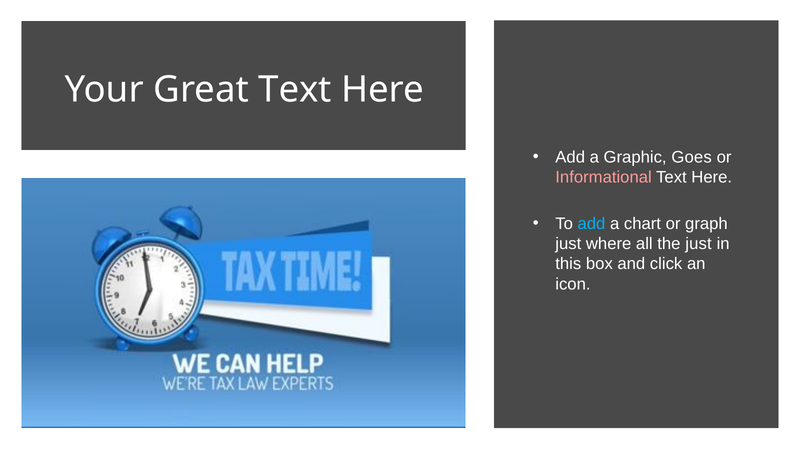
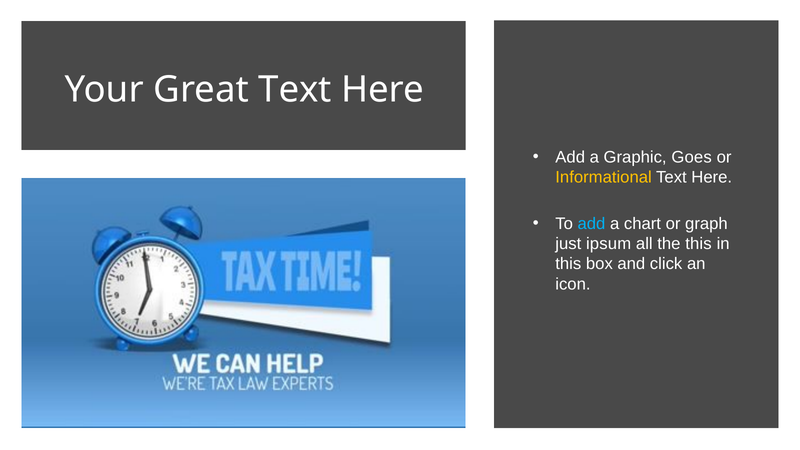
Informational colour: pink -> yellow (604, 177)
where: where -> ipsum (609, 244)
the just: just -> this (698, 244)
